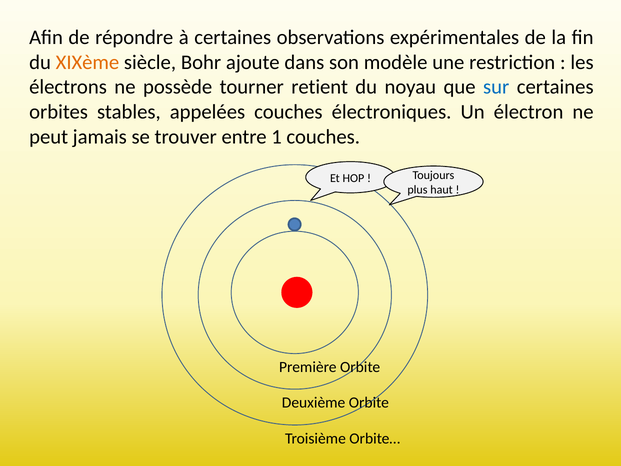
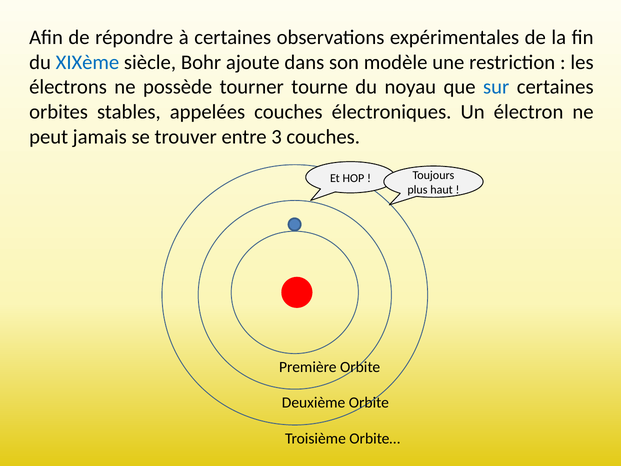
XIXème colour: orange -> blue (87, 62)
retient: retient -> tourne (320, 87)
1: 1 -> 3 (277, 137)
